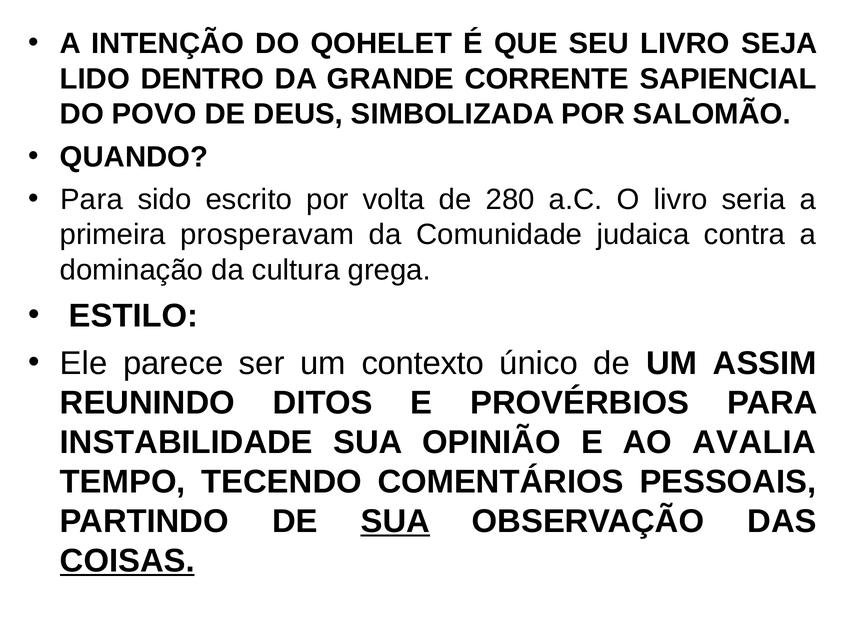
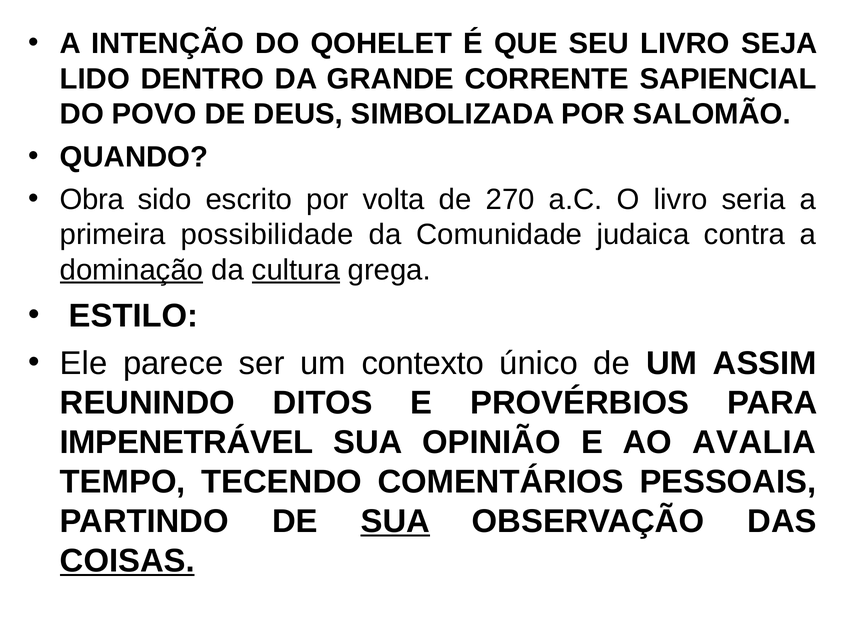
Para: Para -> Obra (92, 200)
280: 280 -> 270 (510, 200)
prosperavam: prosperavam -> possibilidade (267, 235)
dominação underline: none -> present (132, 270)
cultura underline: none -> present (296, 270)
INSTABILIDADE: INSTABILIDADE -> IMPENETRÁVEL (186, 442)
